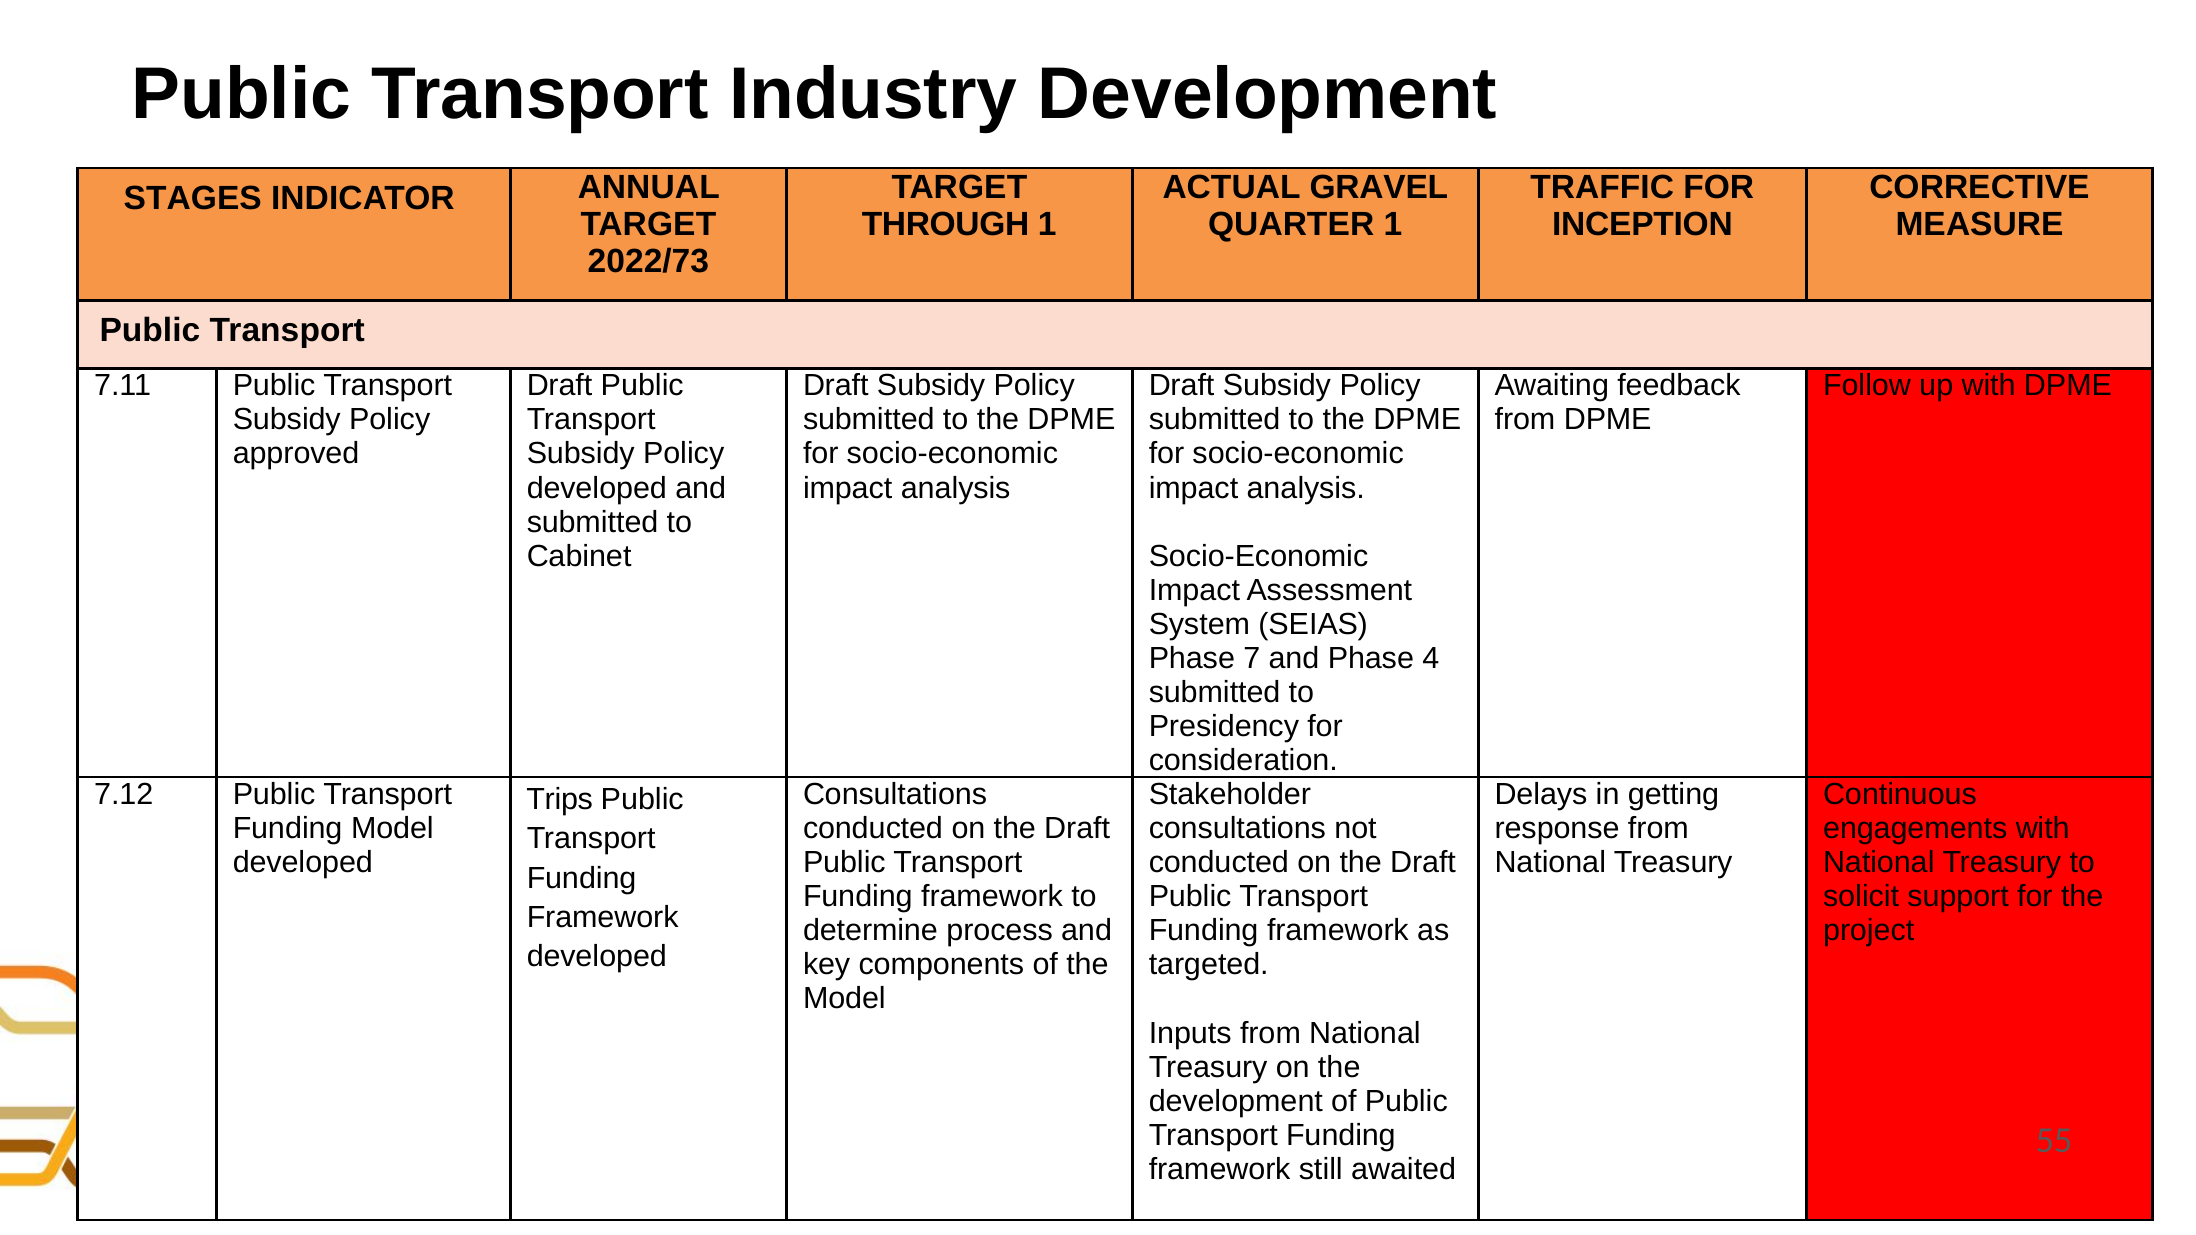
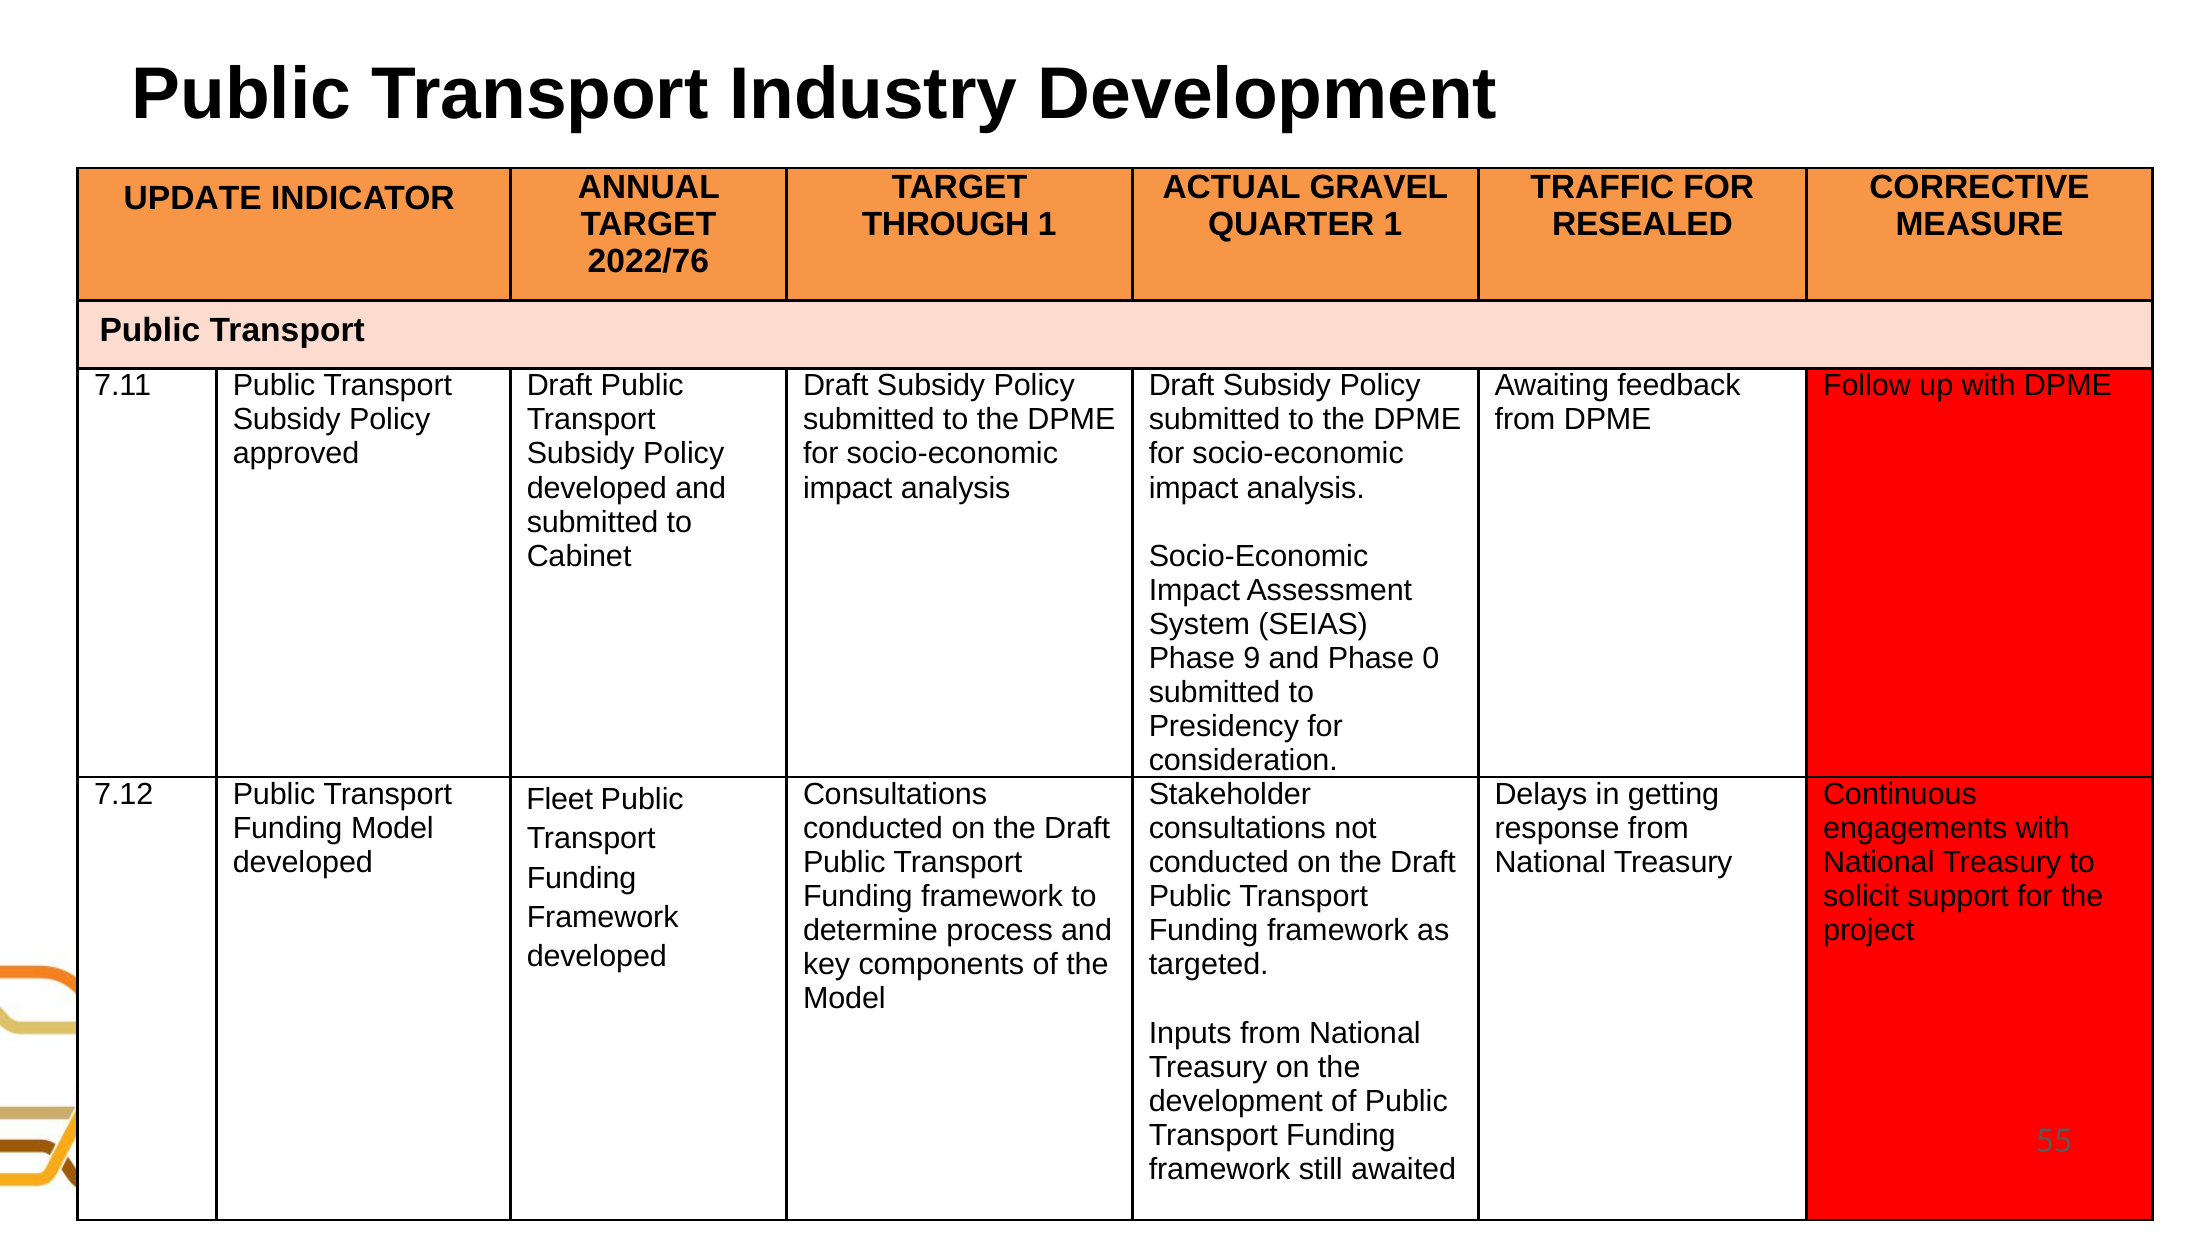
STAGES: STAGES -> UPDATE (193, 198)
INCEPTION: INCEPTION -> RESEALED (1642, 225)
2022/73: 2022/73 -> 2022/76 (648, 262)
7: 7 -> 9 (1252, 658)
4: 4 -> 0 (1431, 658)
Trips: Trips -> Fleet (560, 800)
